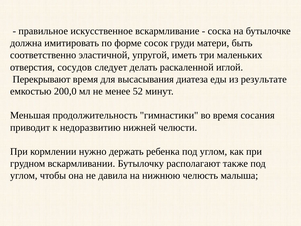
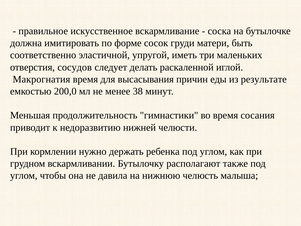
Перекрывают: Перекрывают -> Макрогнатия (41, 79)
диатеза: диатеза -> причин (192, 79)
52: 52 -> 38 (138, 91)
